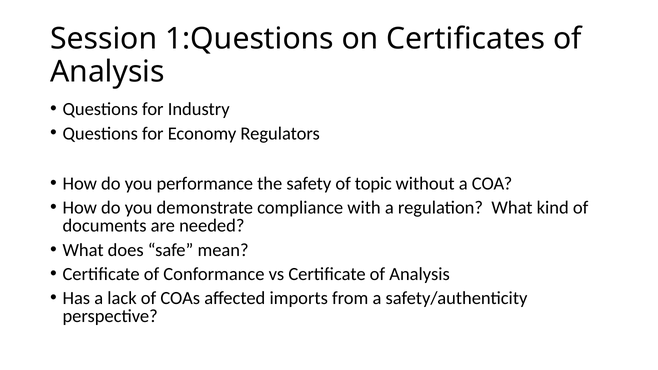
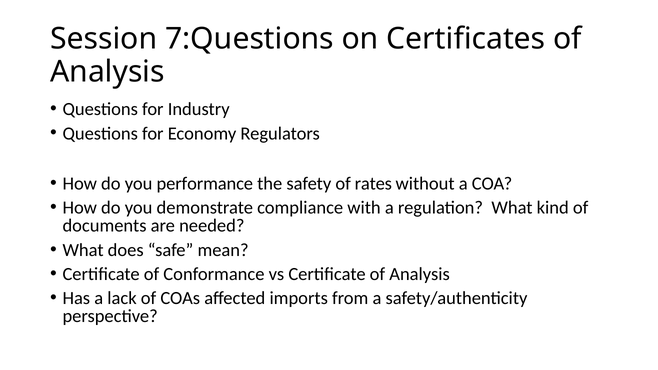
1:Questions: 1:Questions -> 7:Questions (249, 39)
topic: topic -> rates (373, 184)
